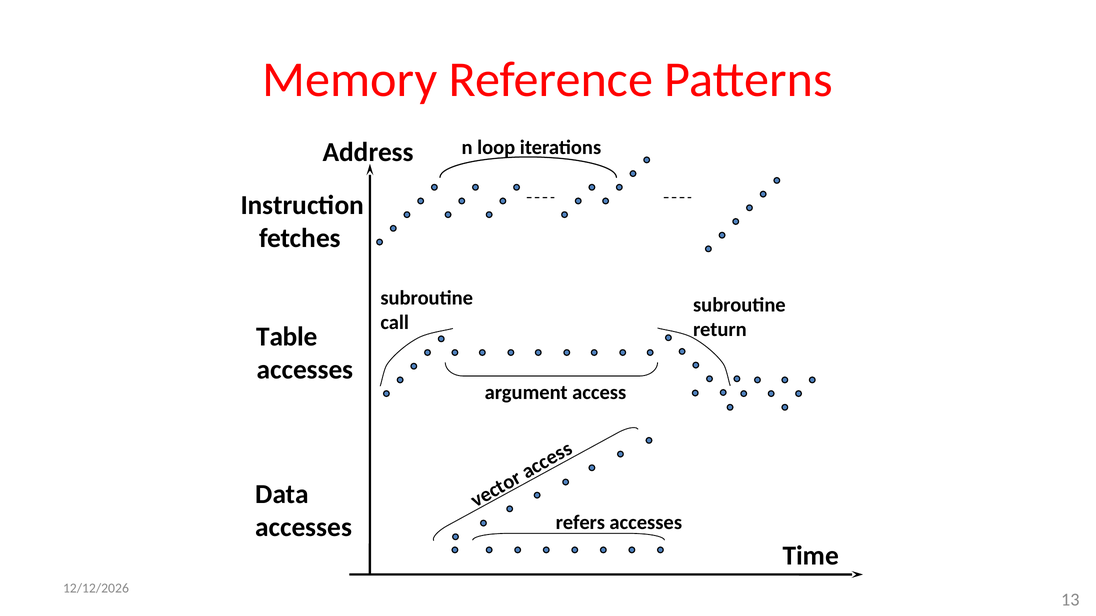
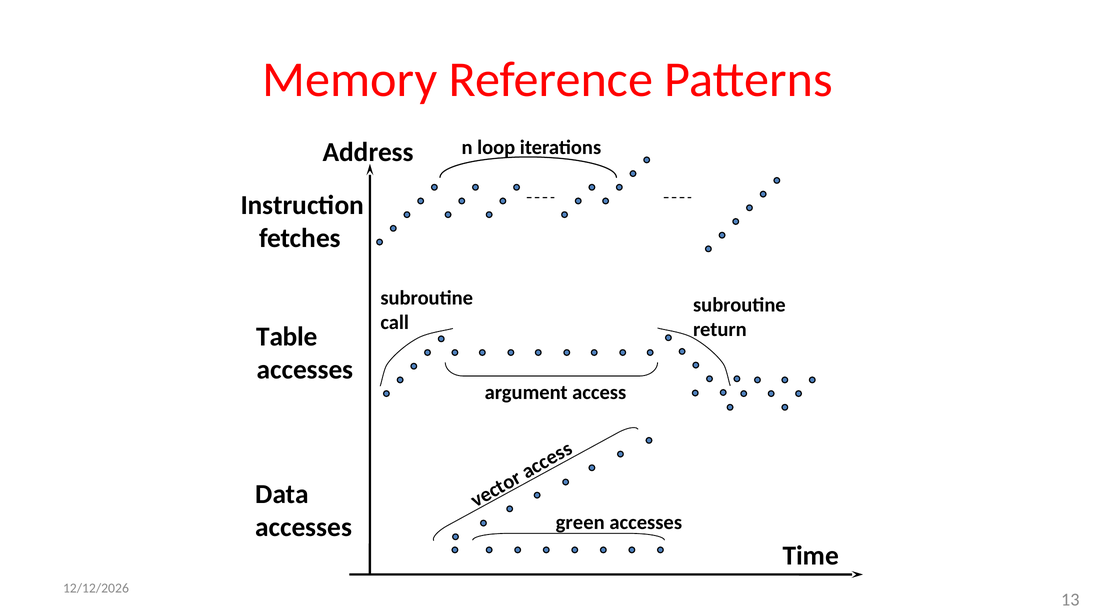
refers: refers -> green (580, 523)
